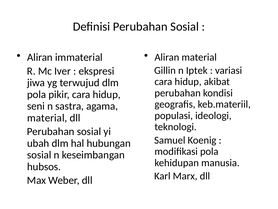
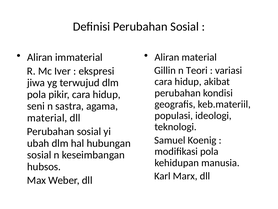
Iptek: Iptek -> Teori (197, 70)
